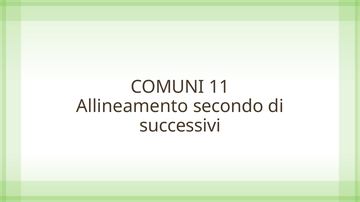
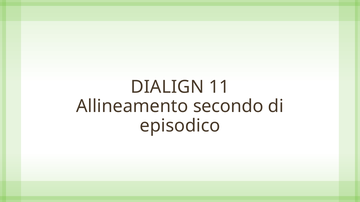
COMUNI: COMUNI -> DIALIGN (167, 87)
successivi: successivi -> episodico (180, 126)
